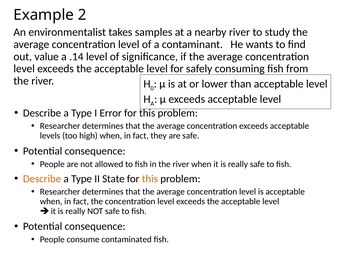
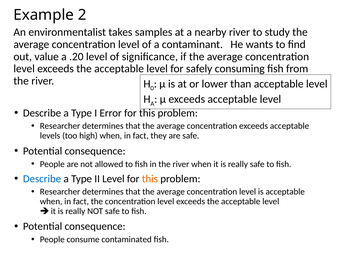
.14: .14 -> .20 (76, 57)
Describe colour: orange -> blue (42, 179)
II State: State -> Level (113, 179)
